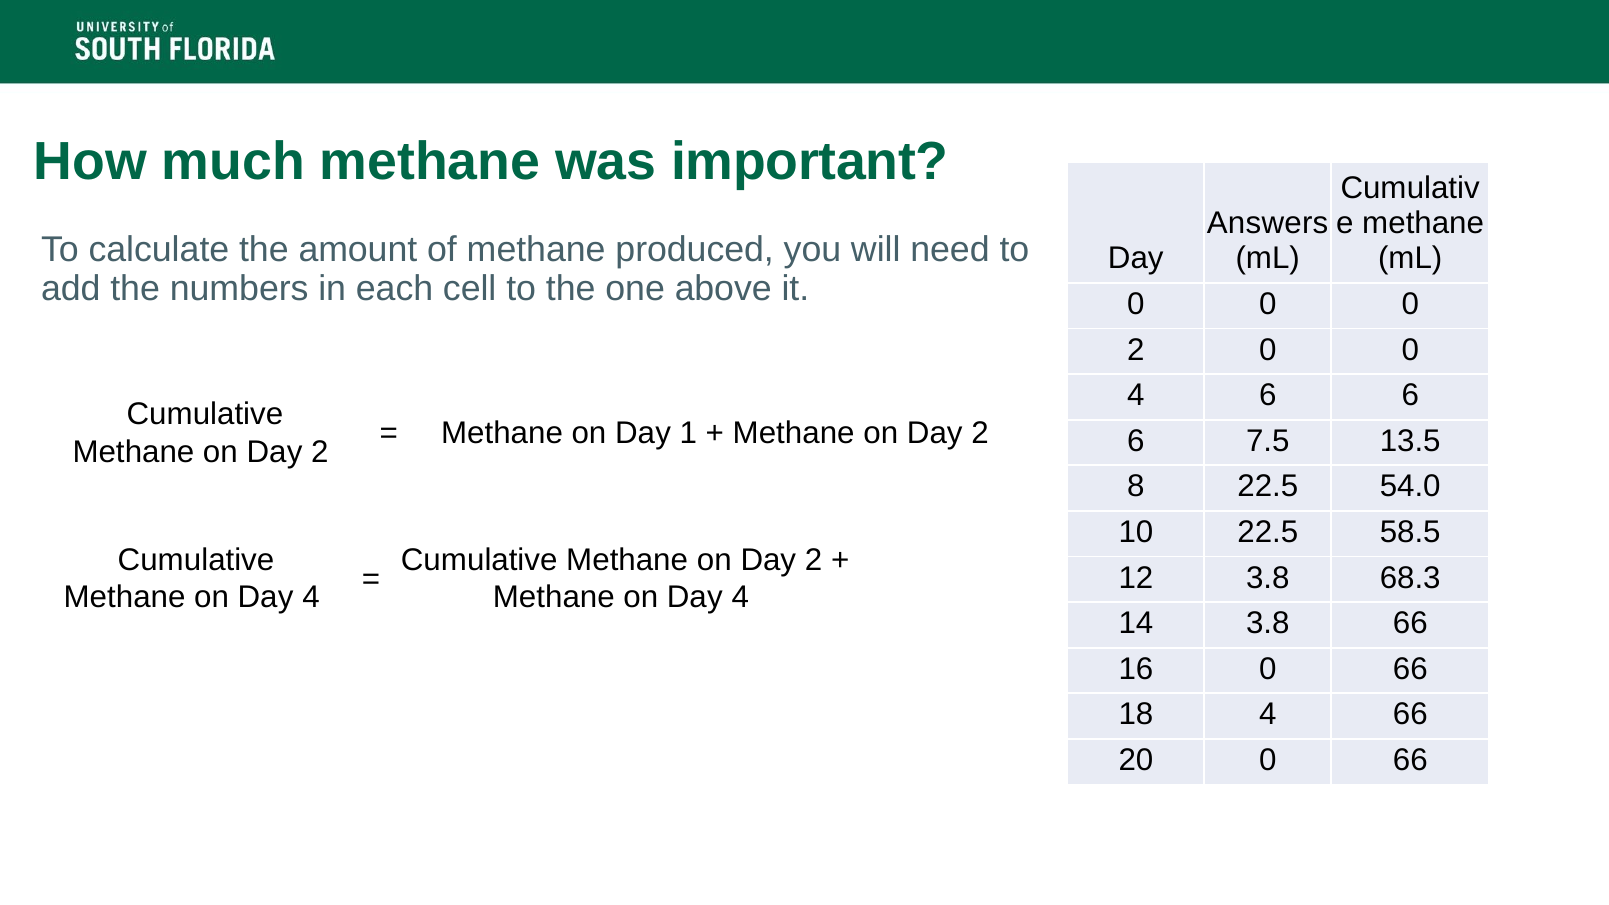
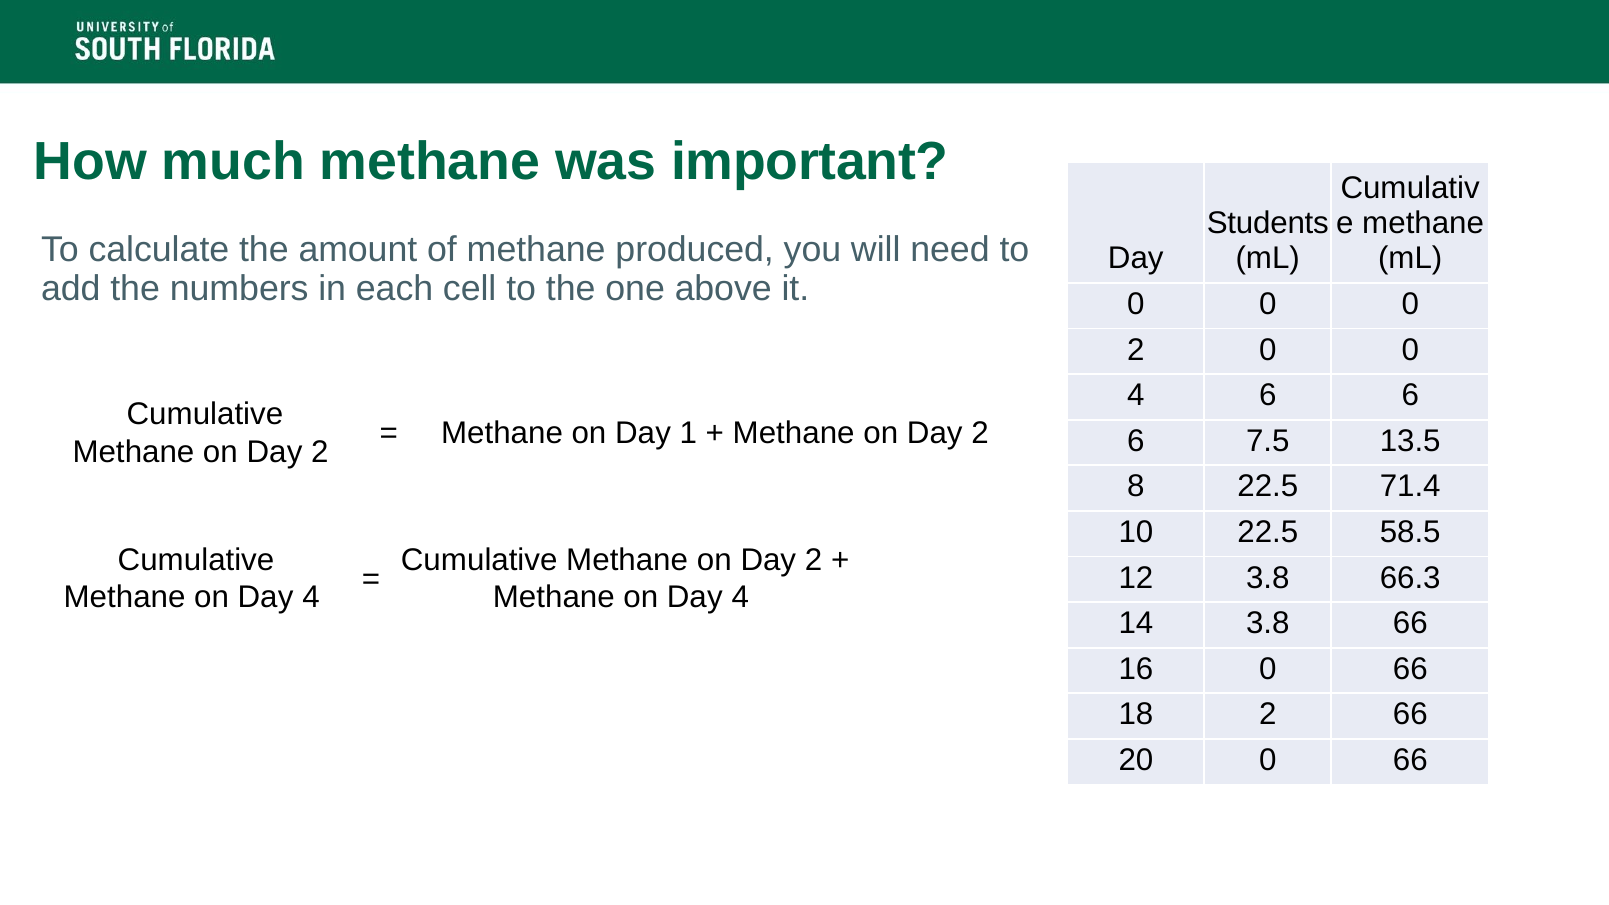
Answers: Answers -> Students (1268, 223)
54.0: 54.0 -> 71.4 (1410, 487)
68.3: 68.3 -> 66.3 (1410, 578)
18 4: 4 -> 2 (1268, 715)
